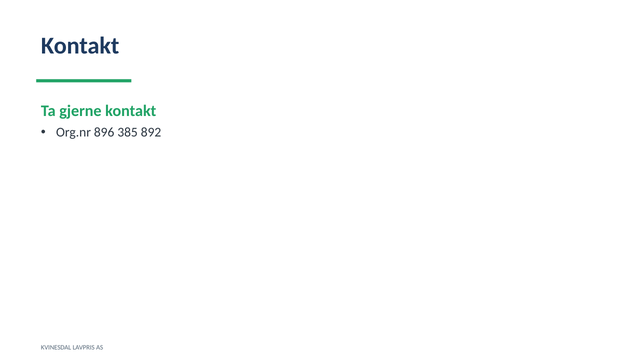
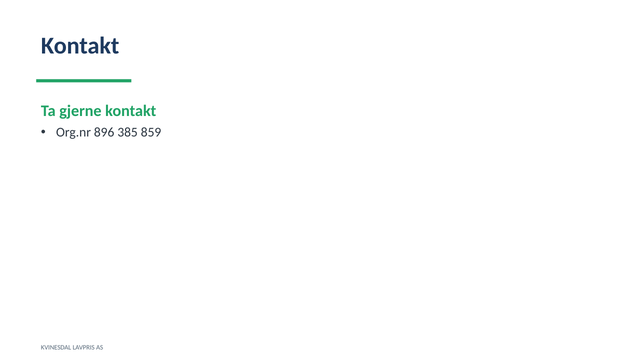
892: 892 -> 859 (151, 132)
